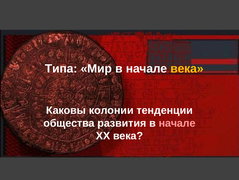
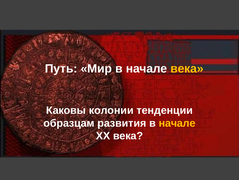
Типа: Типа -> Путь (61, 68)
общества: общества -> образцам (69, 123)
начале colour: pink -> yellow (177, 123)
